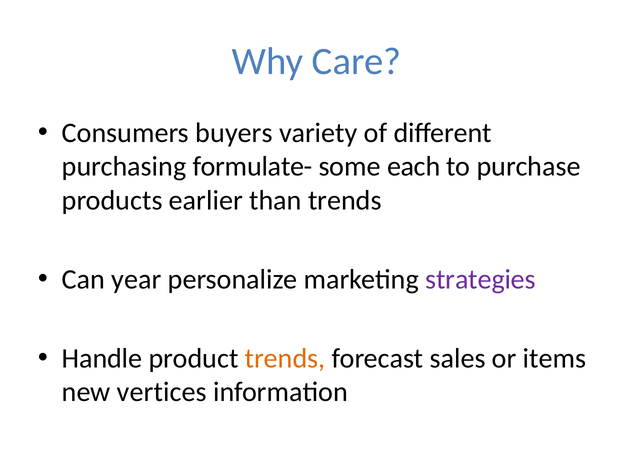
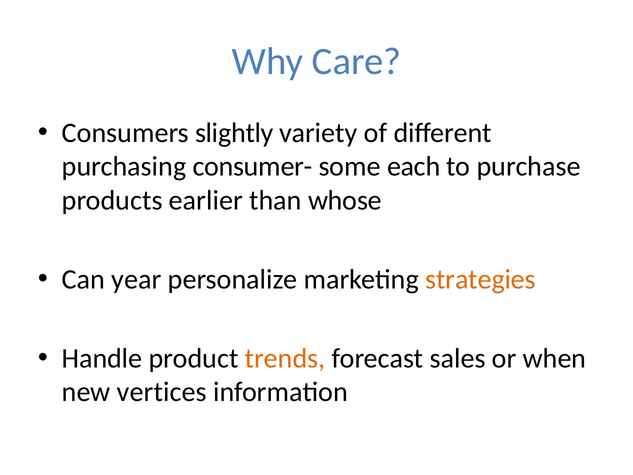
buyers: buyers -> slightly (234, 133)
formulate-: formulate- -> consumer- (253, 167)
than trends: trends -> whose (345, 200)
strategies colour: purple -> orange (481, 279)
items: items -> when (555, 358)
